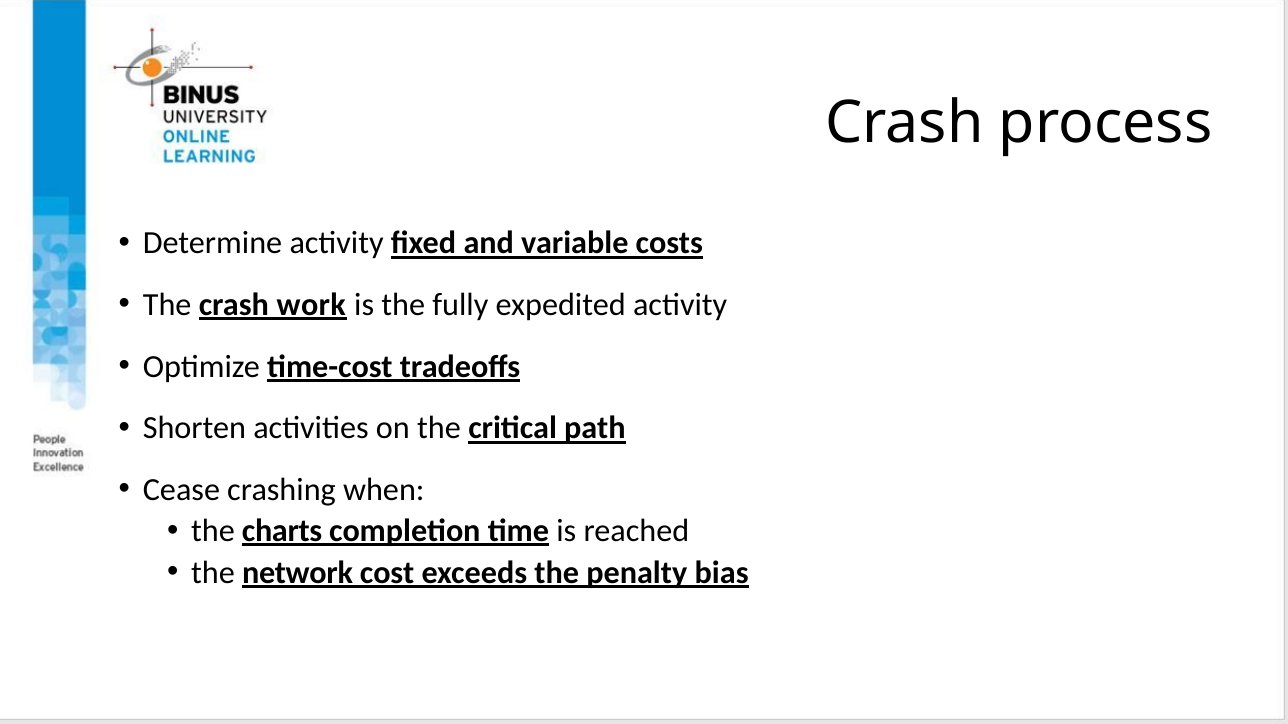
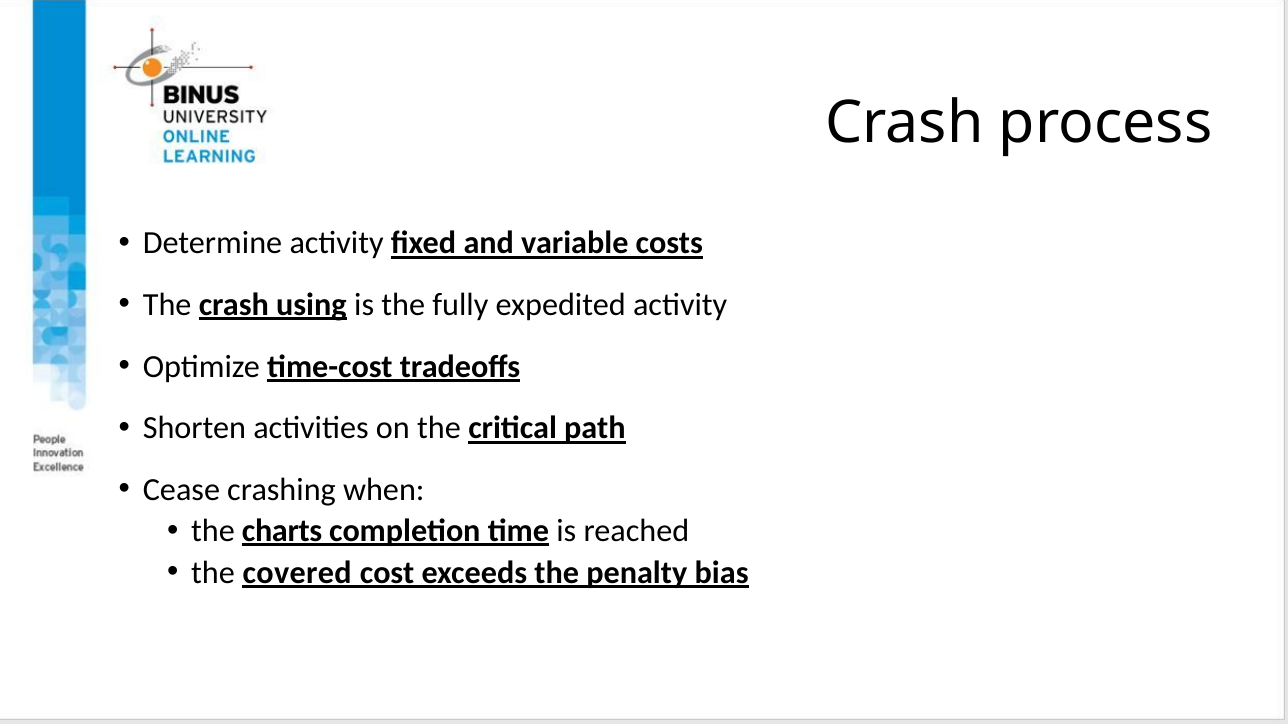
work: work -> using (311, 305)
network: network -> covered (297, 573)
